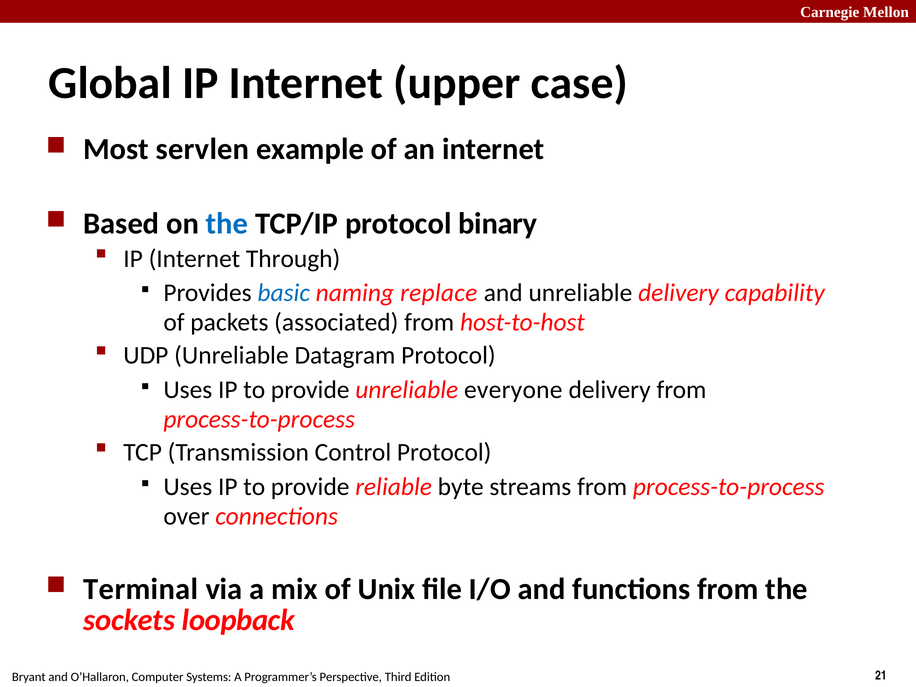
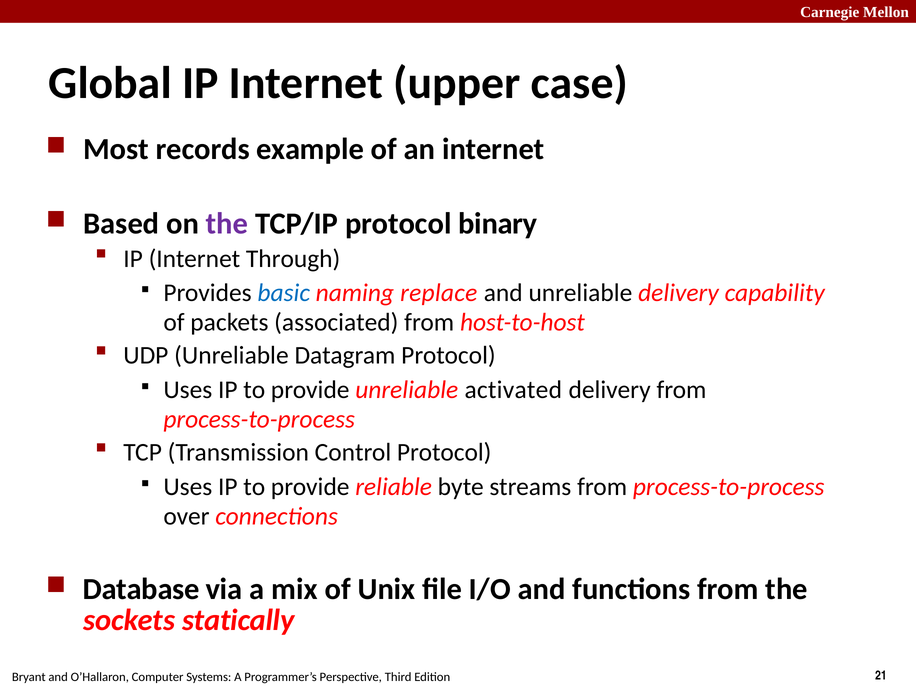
servlen: servlen -> records (203, 149)
the colour: blue -> purple (227, 224)
everyone: everyone -> activated (513, 390)
Terminal: Terminal -> Database (141, 589)
loopback: loopback -> statically (238, 620)
